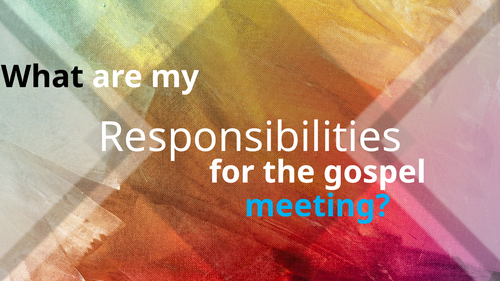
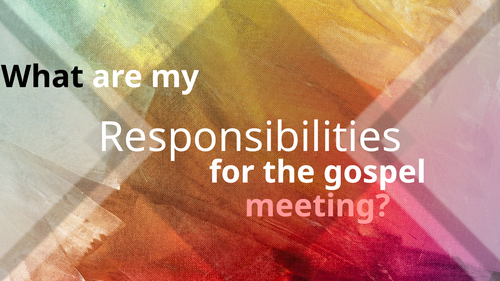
meeting colour: light blue -> pink (317, 206)
